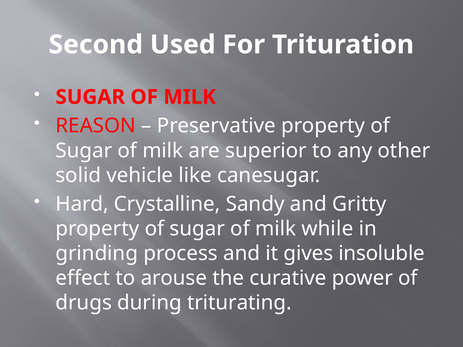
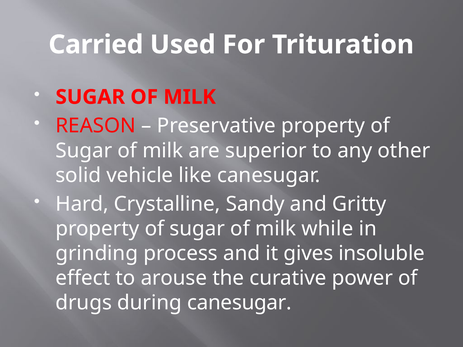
Second: Second -> Carried (96, 45)
during triturating: triturating -> canesugar (239, 303)
